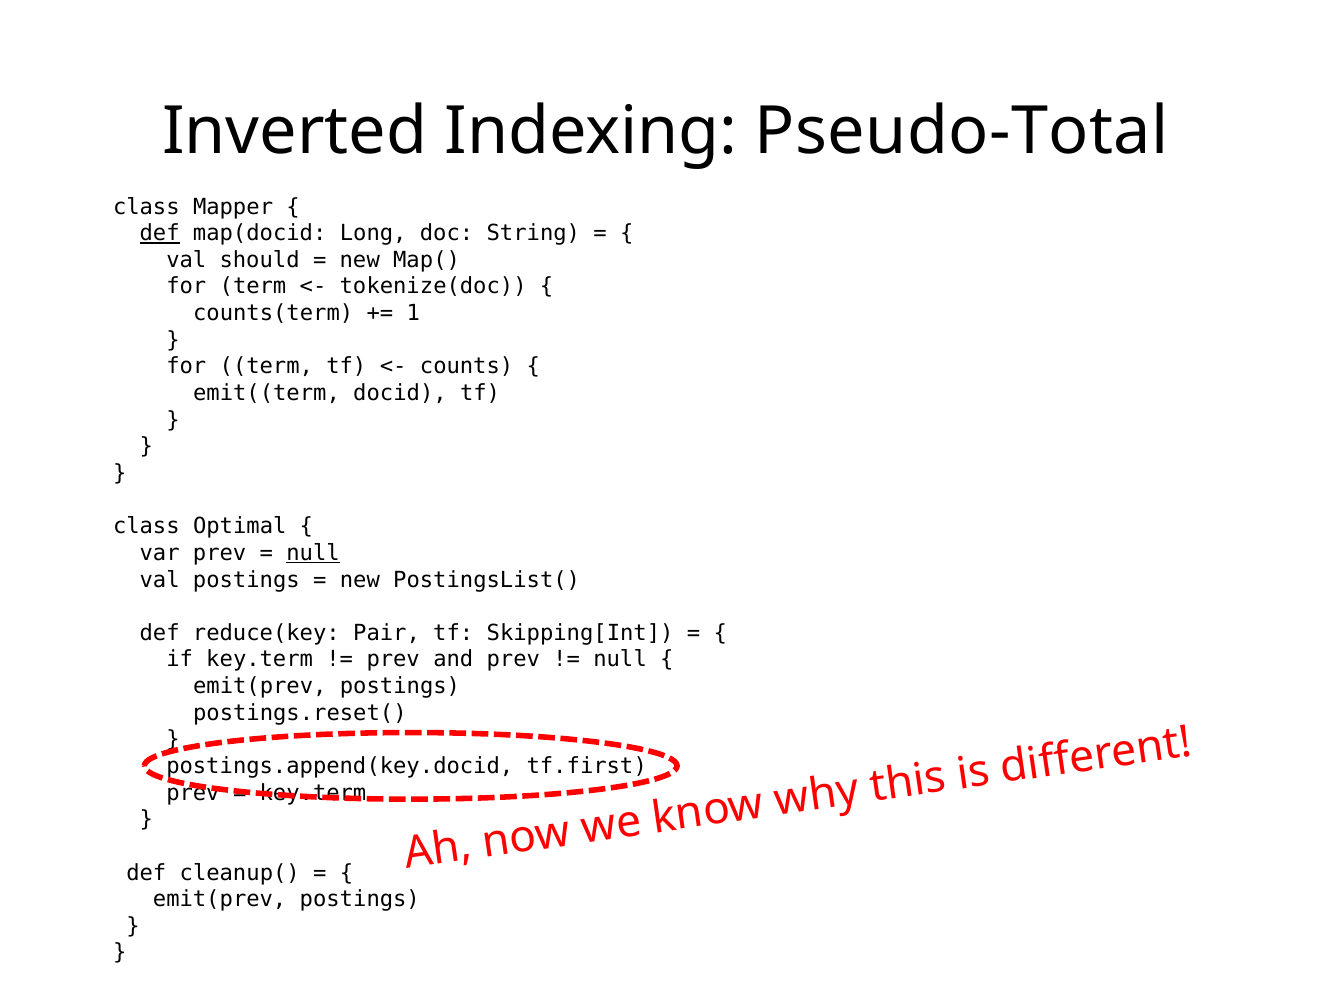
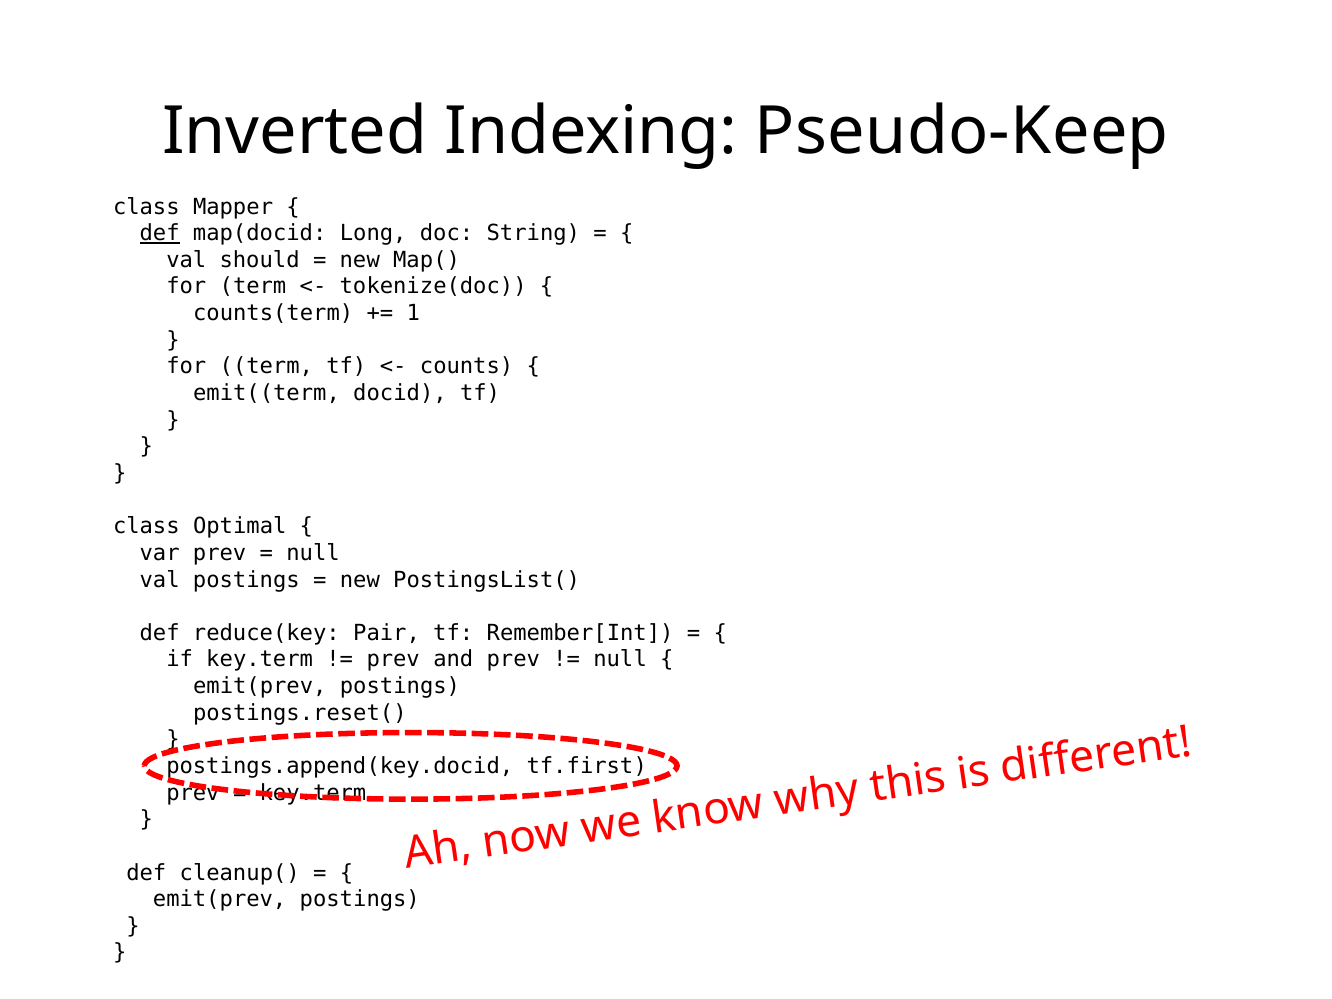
Pseudo-Total: Pseudo-Total -> Pseudo-Keep (962, 131)
null underline: present -> none (313, 553)
Skipping[Int: Skipping[Int -> Remember[Int (580, 633)
